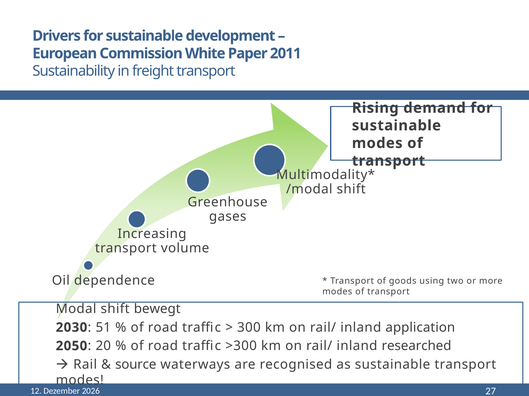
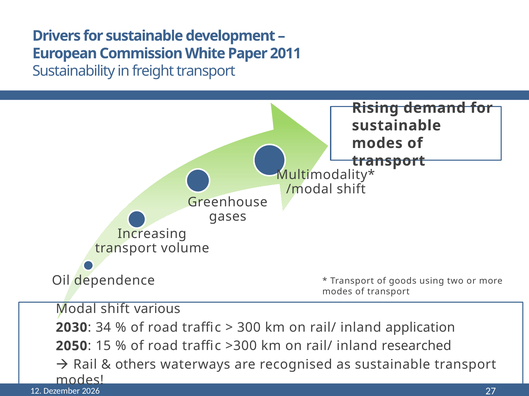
bewegt: bewegt -> various (157, 310)
51: 51 -> 34 (103, 328)
20: 20 -> 15 (103, 347)
source: source -> others (136, 365)
